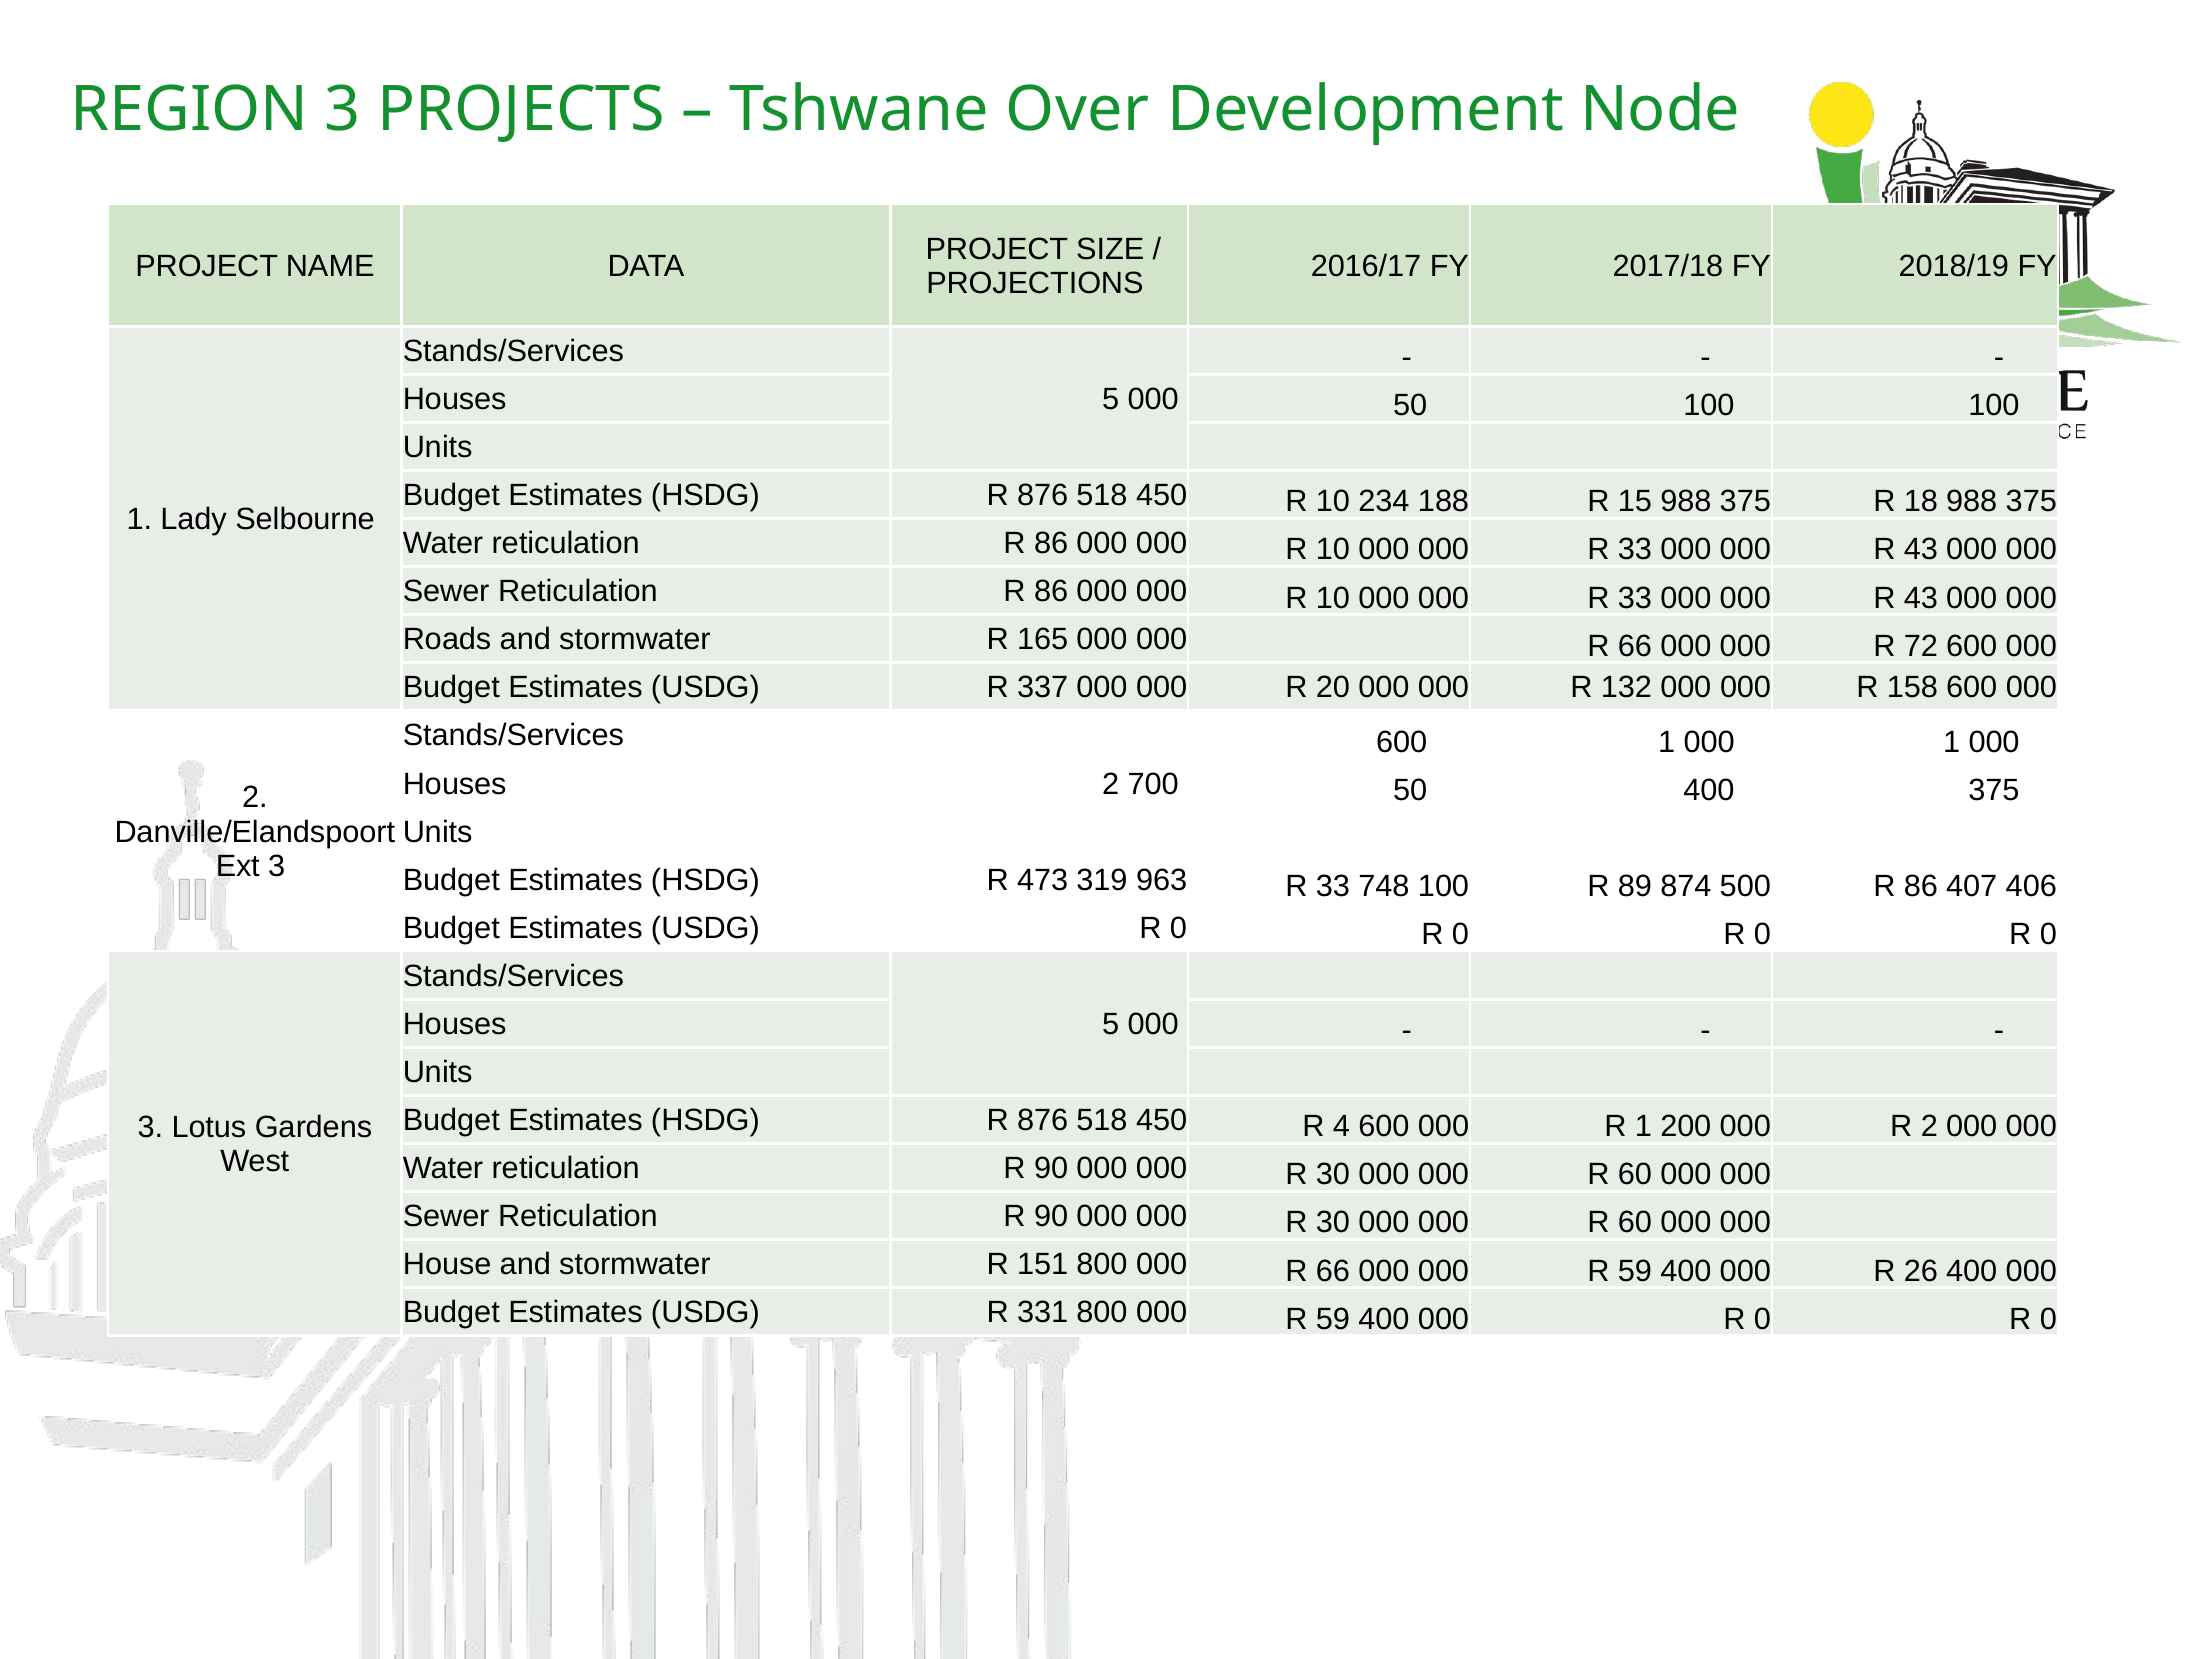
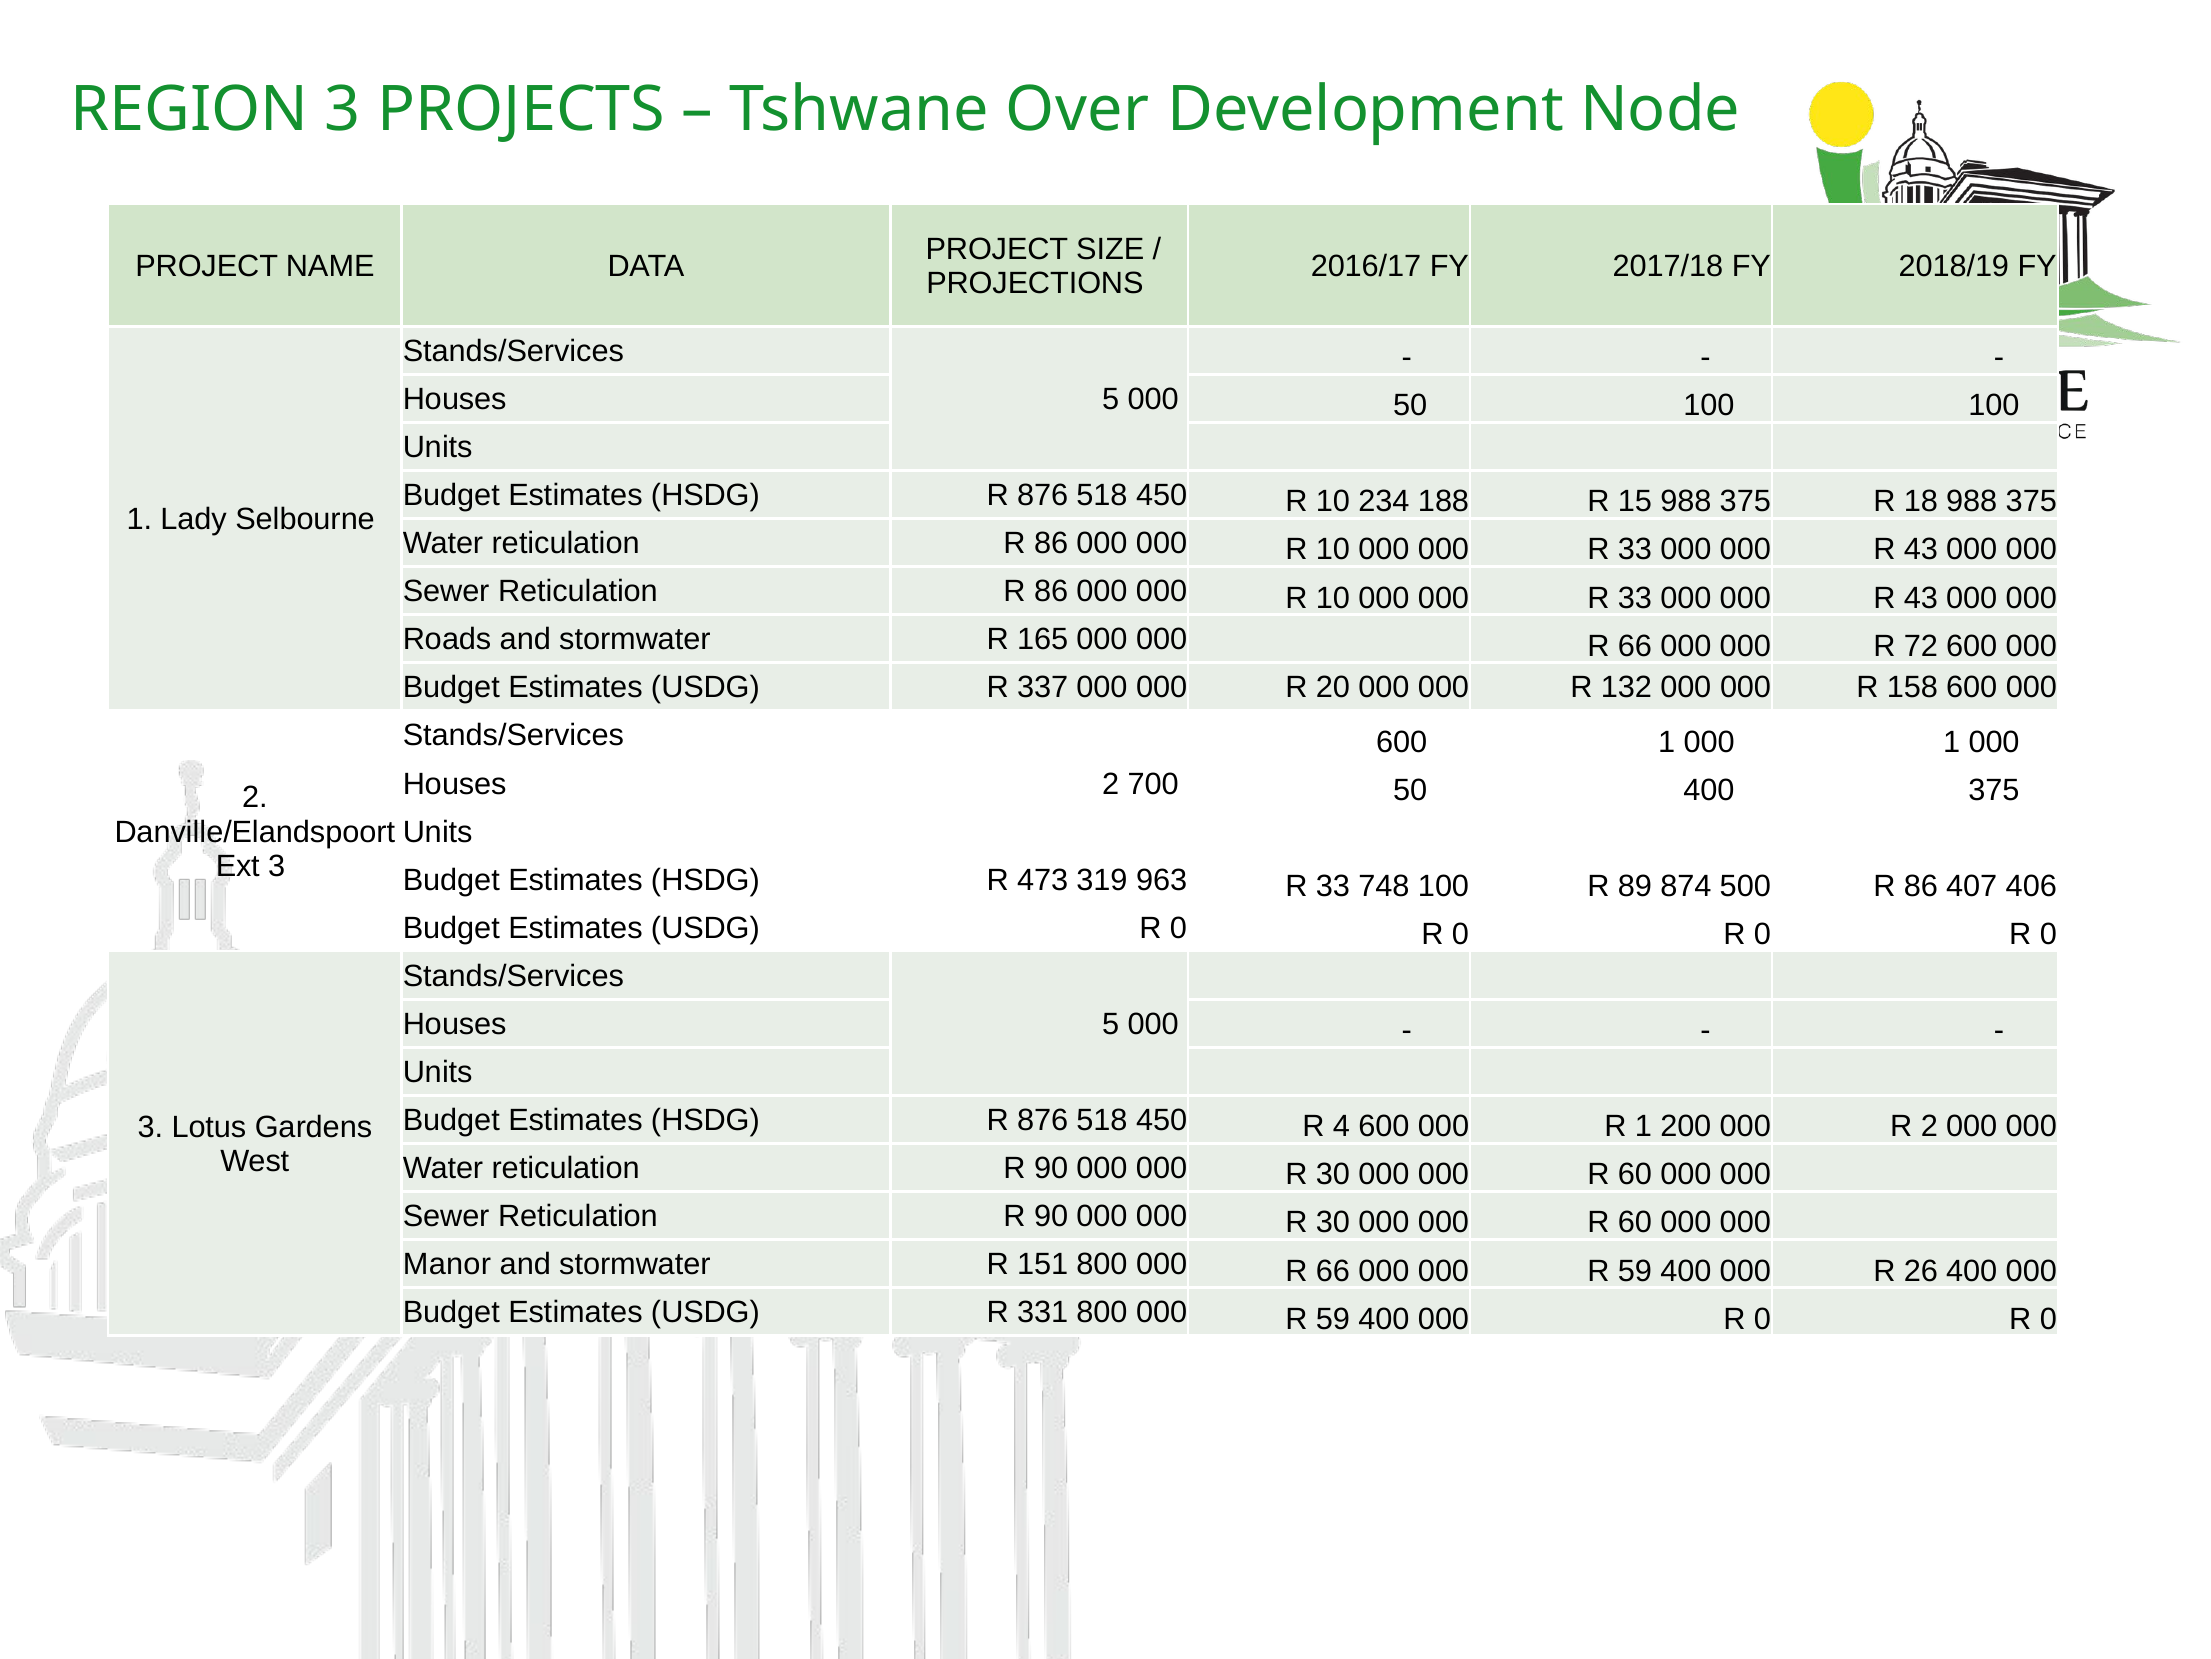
House: House -> Manor (447, 1264)
